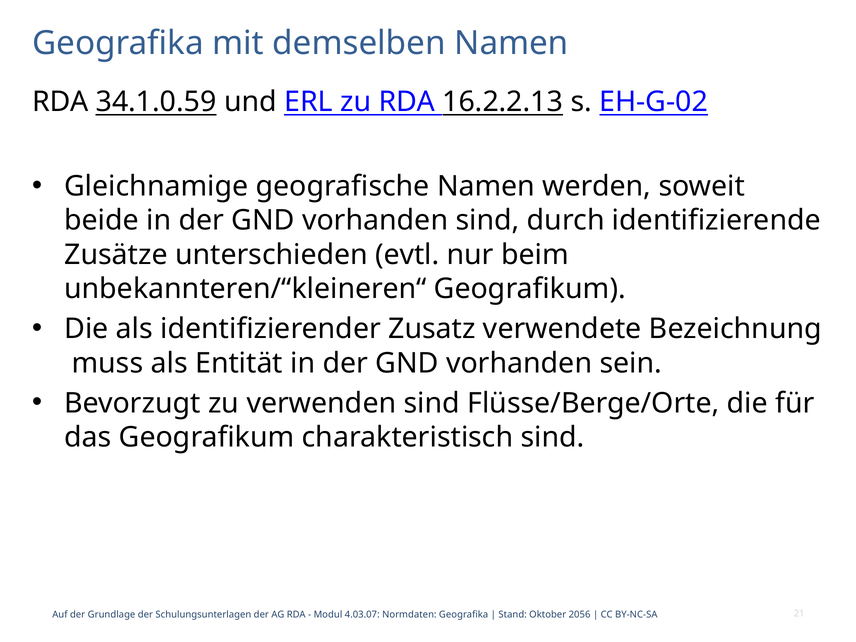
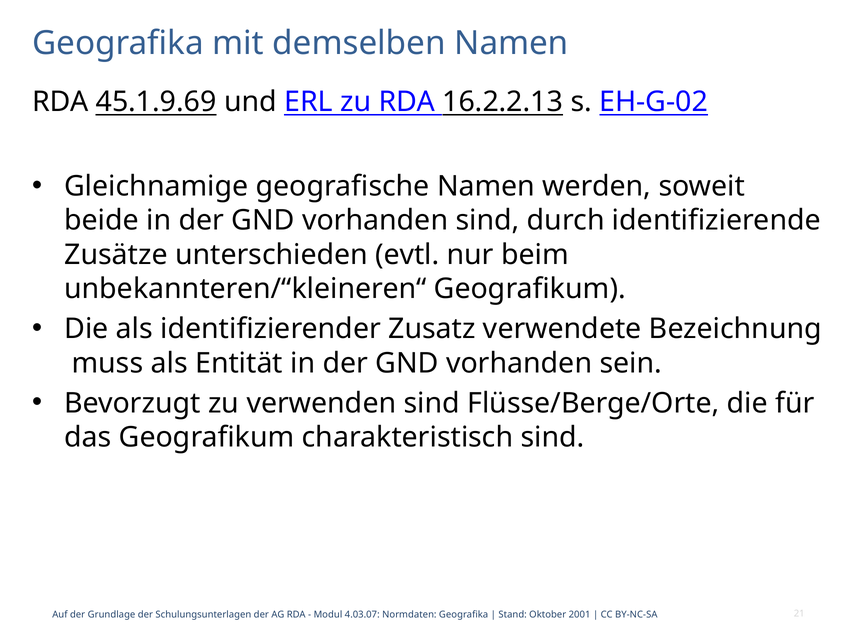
34.1.0.59: 34.1.0.59 -> 45.1.9.69 (156, 102)
2056: 2056 -> 2001 (580, 615)
